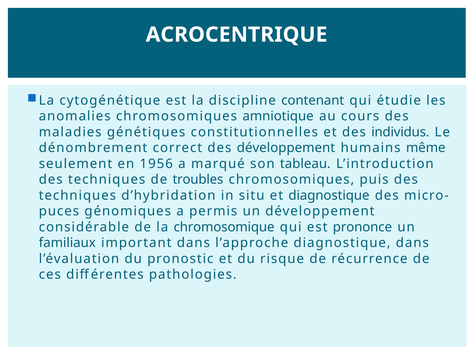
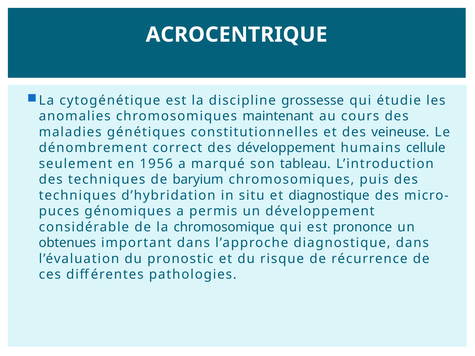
contenant: contenant -> grossesse (313, 101)
amniotique: amniotique -> maintenant (278, 116)
individus: individus -> veineuse (400, 132)
même: même -> cellule (426, 148)
troubles: troubles -> baryium (198, 180)
familiaux: familiaux -> obtenues (67, 243)
